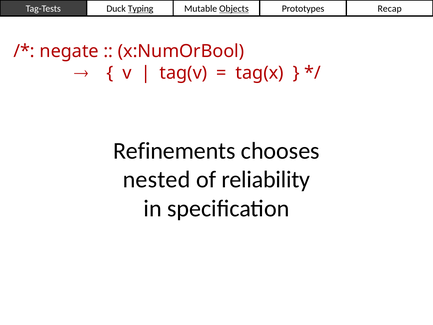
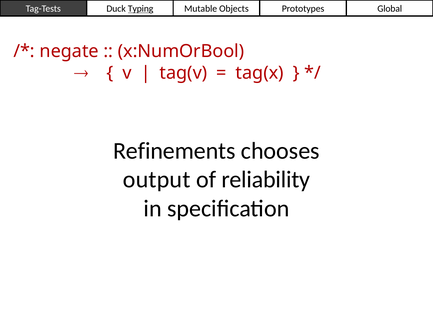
Objects underline: present -> none (234, 9)
Recap: Recap -> Global (390, 9)
nested: nested -> output (157, 180)
